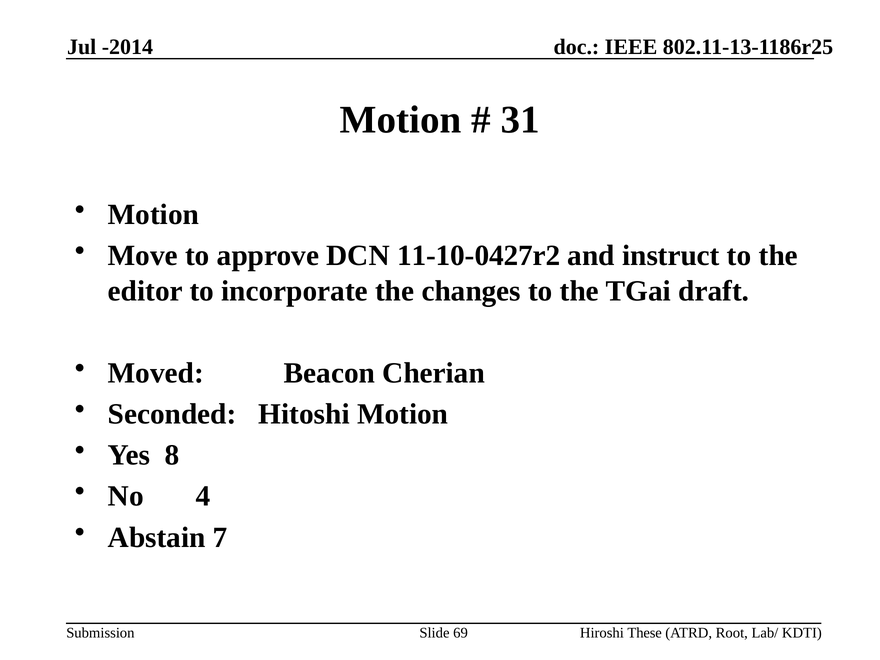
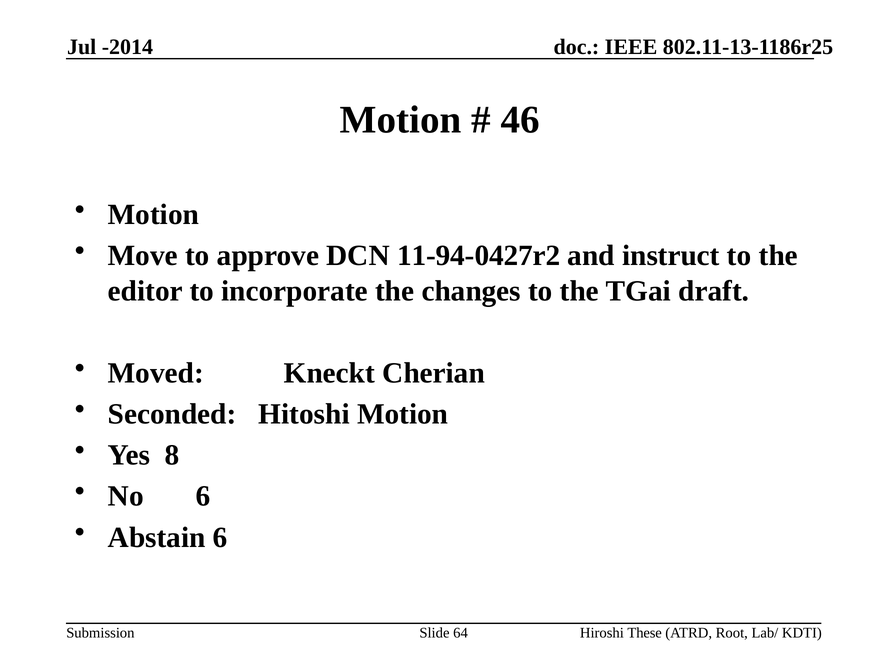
31: 31 -> 46 (520, 120)
11-10-0427r2: 11-10-0427r2 -> 11-94-0427r2 (479, 256)
Beacon: Beacon -> Kneckt (329, 373)
No 4: 4 -> 6 (203, 496)
Abstain 7: 7 -> 6 (220, 537)
69: 69 -> 64 (461, 633)
